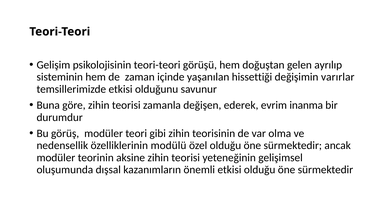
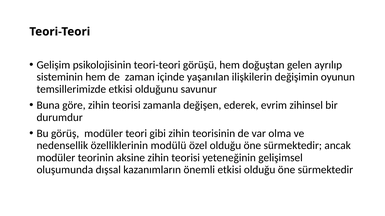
hissettiği: hissettiği -> ilişkilerin (252, 77)
varırlar: varırlar -> oyunun (338, 77)
inanma: inanma -> zihinsel (306, 105)
